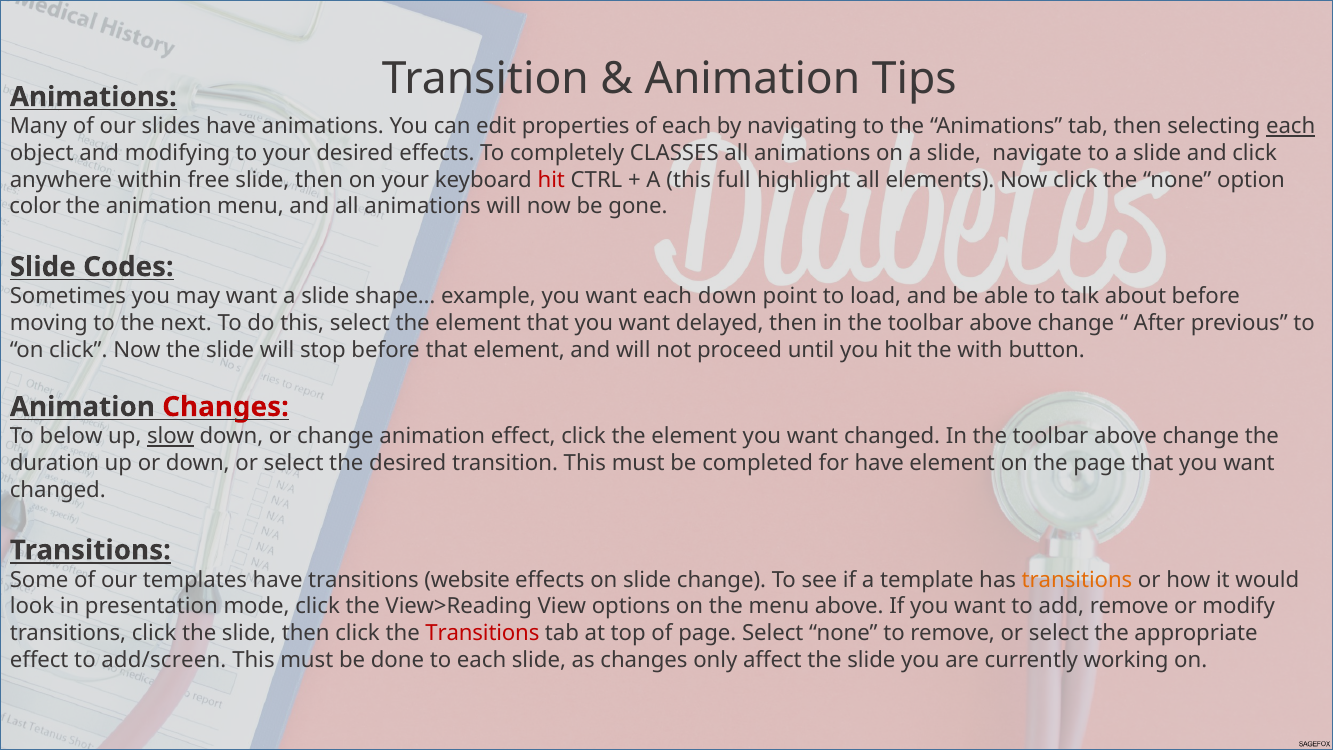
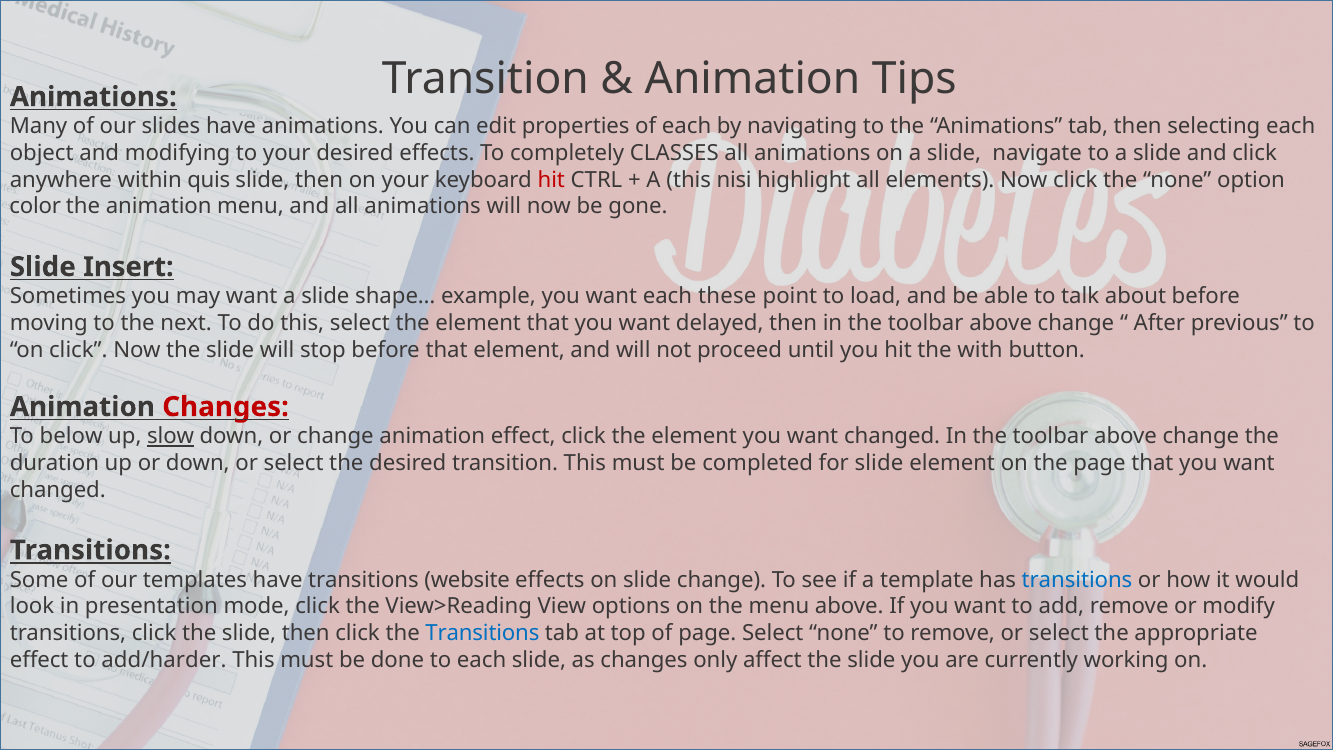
each underline: present -> none (1291, 127)
free: free -> quis (209, 180)
full: full -> nisi (734, 180)
Codes: Codes -> Insert (128, 267)
each down: down -> these (727, 296)
for have: have -> slide (879, 463)
transitions colour: orange -> blue (1077, 580)
Transitions colour: red -> blue (482, 633)
add/screen: add/screen -> add/harder (164, 660)
